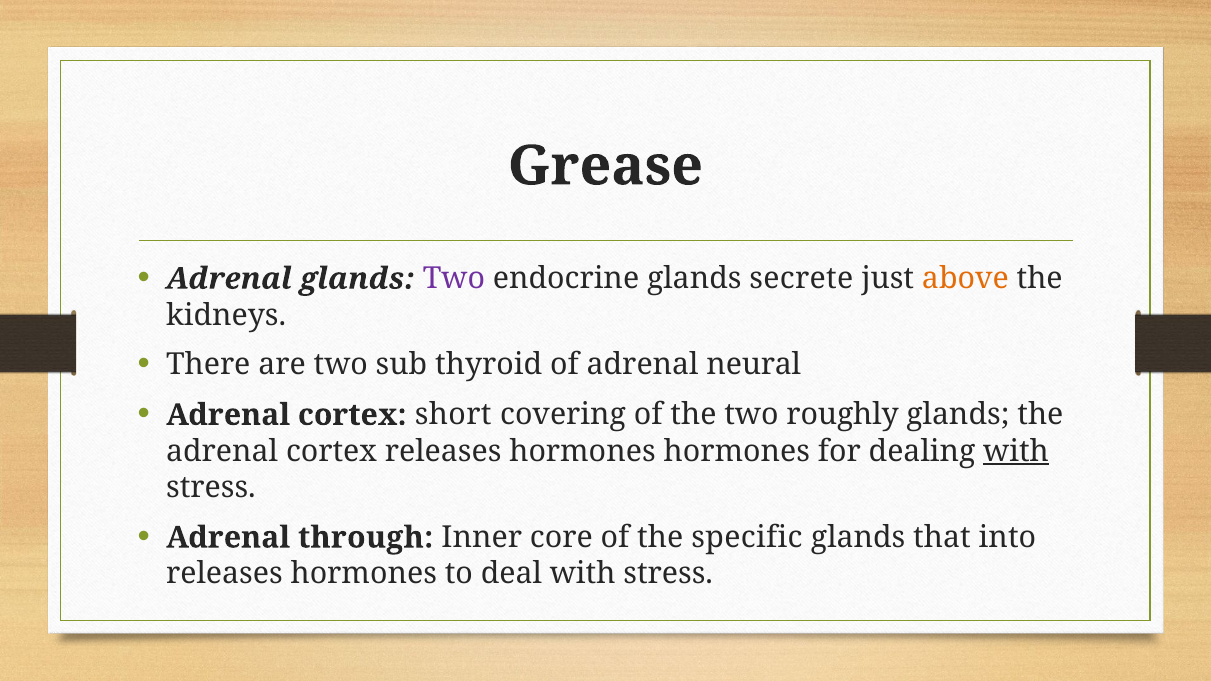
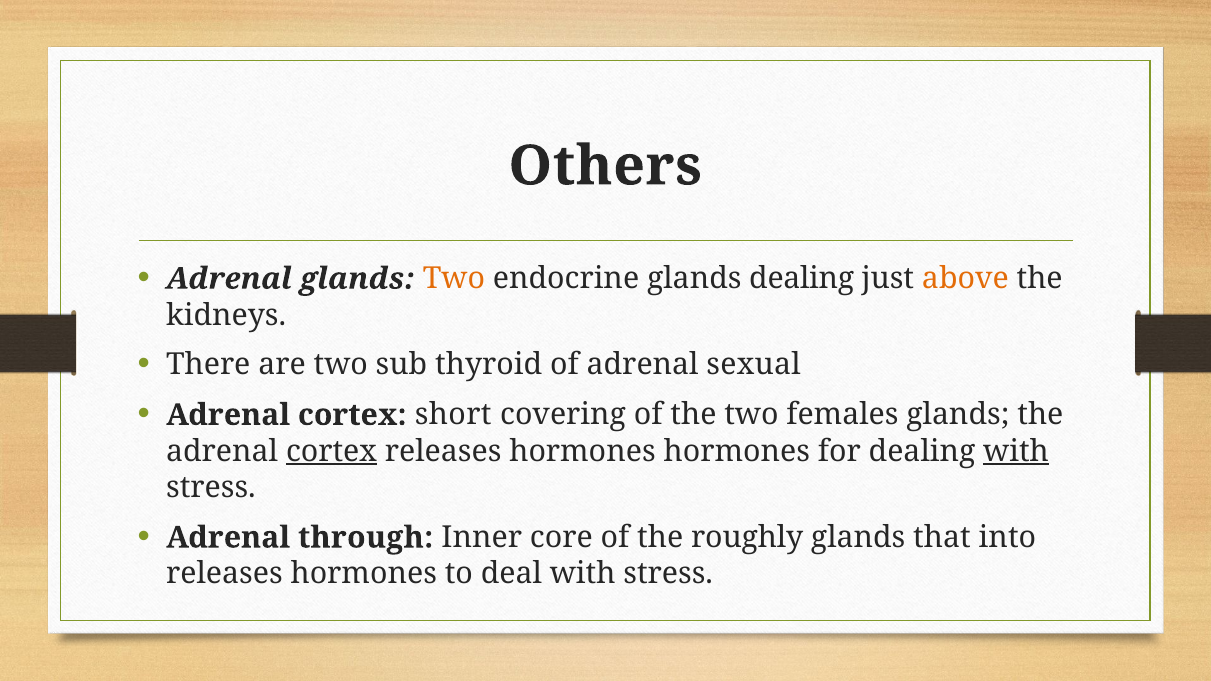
Grease: Grease -> Others (605, 166)
Two colour: purple -> orange (454, 279)
glands secrete: secrete -> dealing (802, 279)
neural: neural -> sexual (754, 365)
roughly: roughly -> females (842, 415)
cortex underline: none -> present (331, 451)
specific: specific -> roughly (747, 538)
